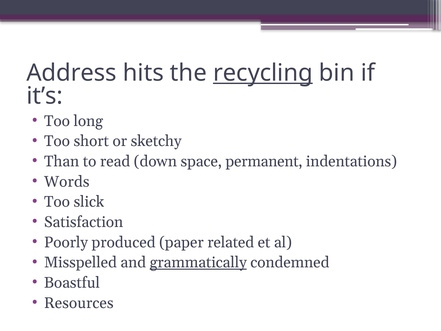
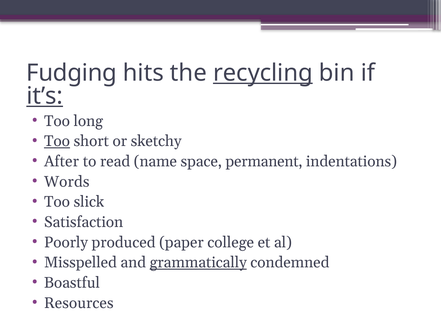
Address: Address -> Fudging (72, 73)
it’s underline: none -> present (45, 96)
Too underline: none -> present (57, 141)
Than: Than -> After (62, 161)
down: down -> name (155, 161)
related: related -> college (231, 242)
